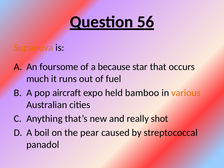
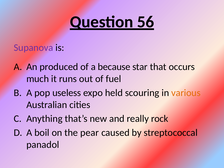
Supanova colour: orange -> purple (33, 48)
foursome: foursome -> produced (59, 67)
aircraft: aircraft -> useless (67, 93)
bamboo: bamboo -> scouring (142, 93)
shot: shot -> rock (160, 119)
